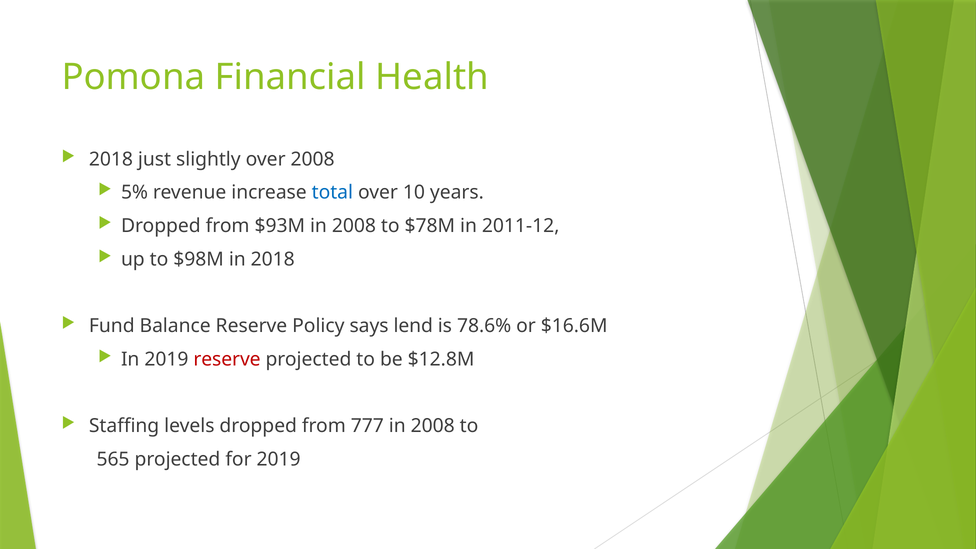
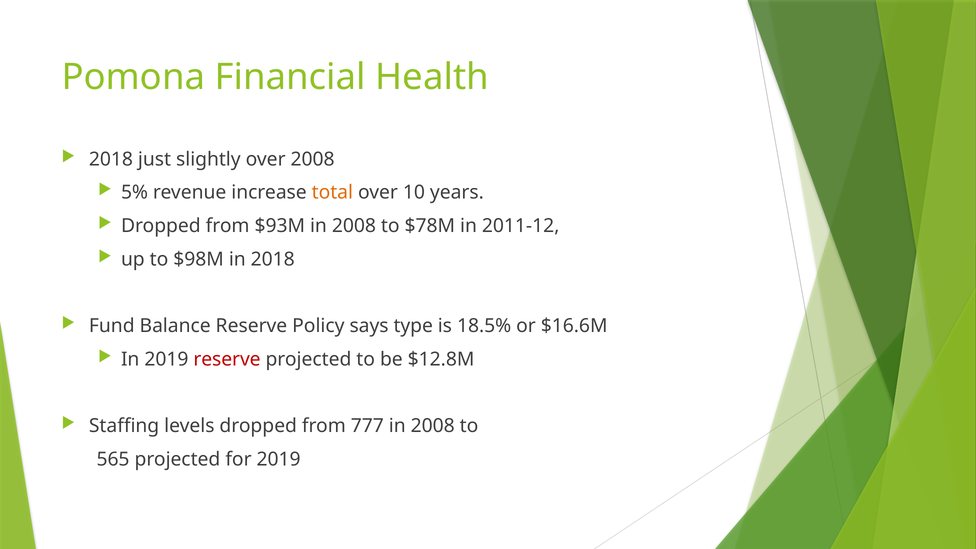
total colour: blue -> orange (332, 193)
lend: lend -> type (413, 326)
78.6%: 78.6% -> 18.5% (484, 326)
